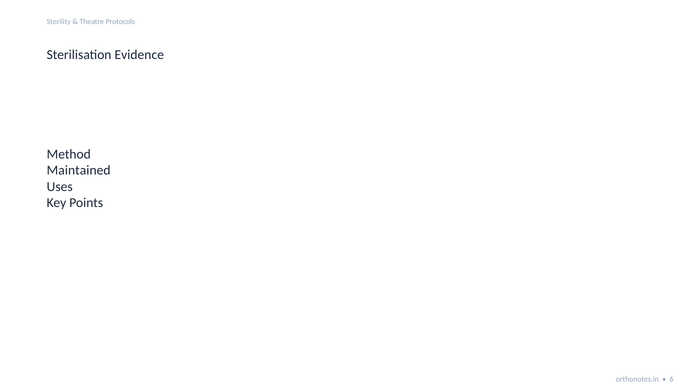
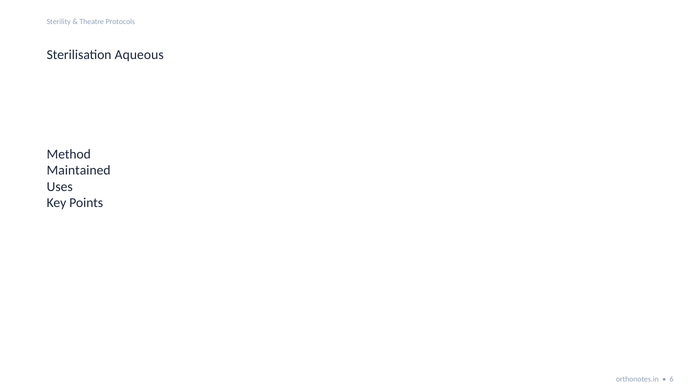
Evidence: Evidence -> Aqueous (139, 55)
